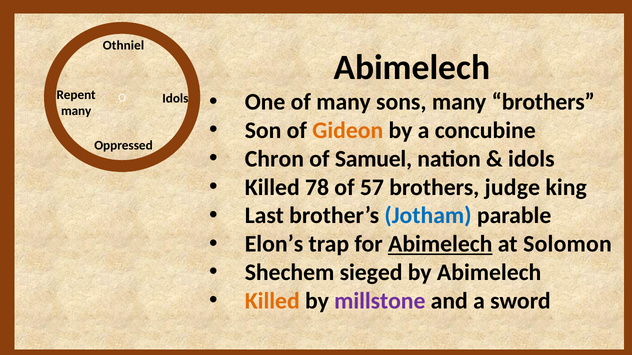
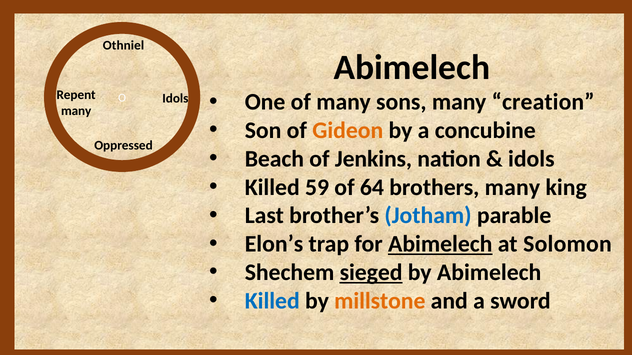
many brothers: brothers -> creation (543, 102)
Chron: Chron -> Beach (274, 159)
Samuel: Samuel -> Jenkins (373, 159)
78: 78 -> 59 (317, 187)
57: 57 -> 64 (372, 187)
brothers judge: judge -> many (512, 187)
sieged underline: none -> present (371, 273)
Killed colour: orange -> blue (272, 301)
millstone colour: purple -> orange (380, 301)
